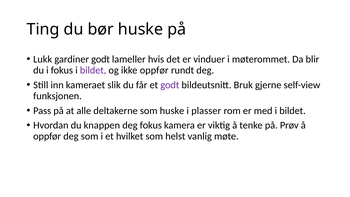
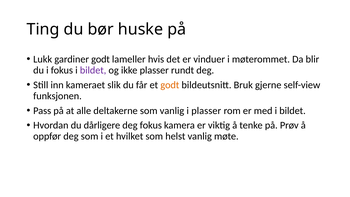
ikke oppfør: oppfør -> plasser (154, 70)
godt colour: purple -> orange (170, 85)
som huske: huske -> vanlig (172, 111)
knappen: knappen -> dårligere (102, 125)
